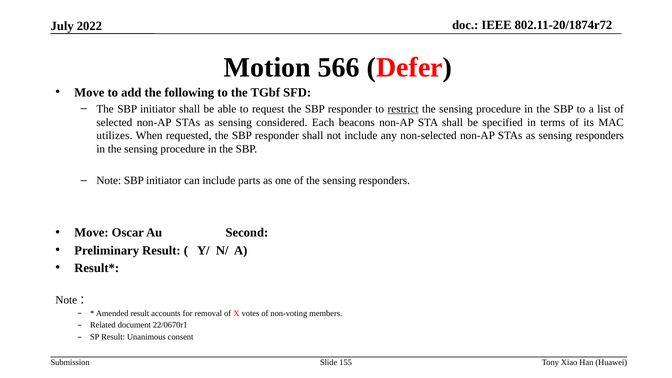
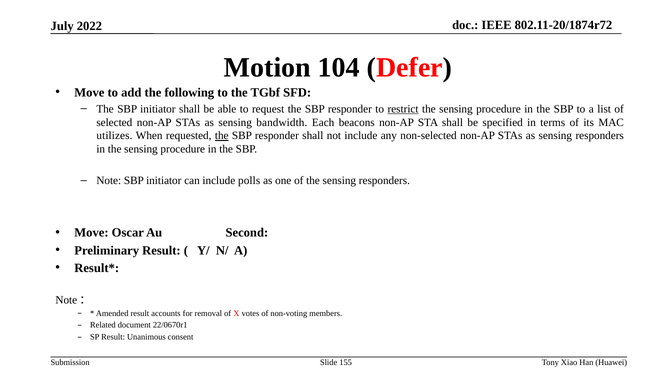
566: 566 -> 104 (339, 67)
considered: considered -> bandwidth (282, 122)
the underline: none -> present (222, 136)
parts: parts -> polls (249, 181)
